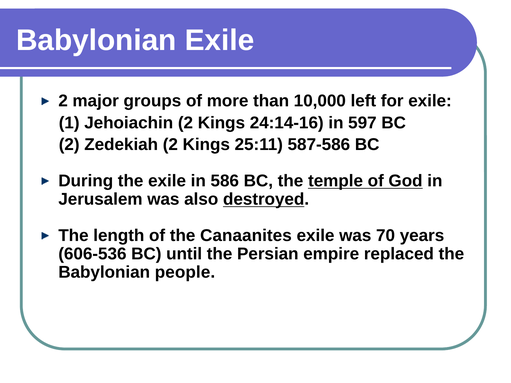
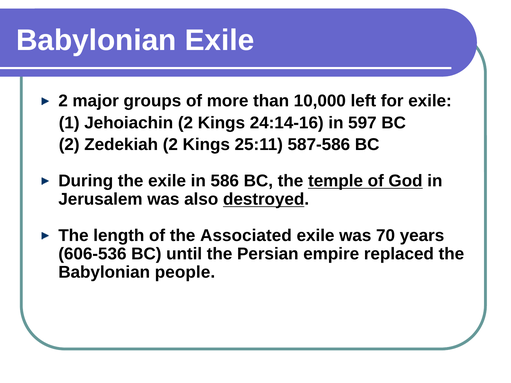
Canaanites: Canaanites -> Associated (246, 236)
